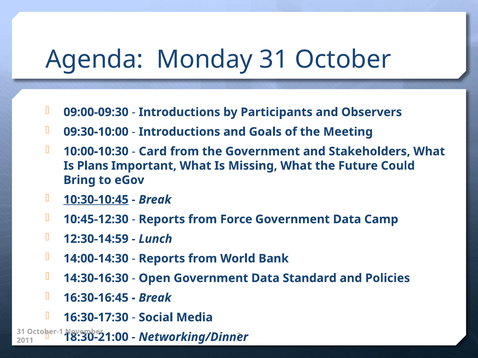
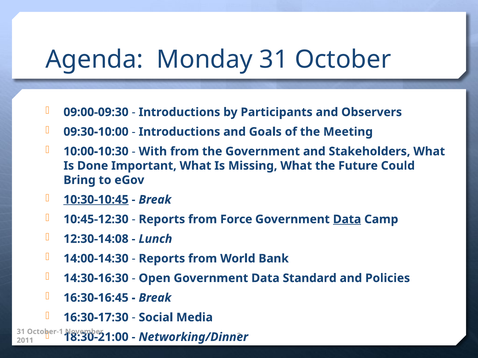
Card: Card -> With (153, 152)
Plans: Plans -> Done (93, 166)
Data underline: none -> present (347, 220)
12:30-14:59: 12:30-14:59 -> 12:30-14:08 (96, 239)
